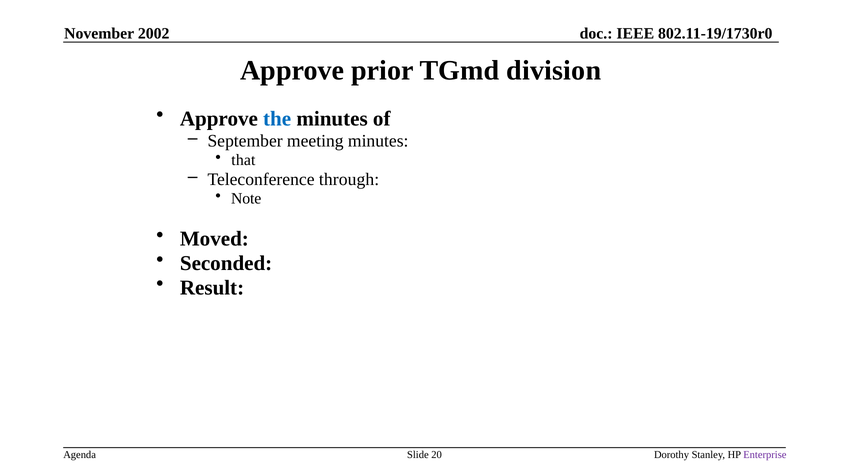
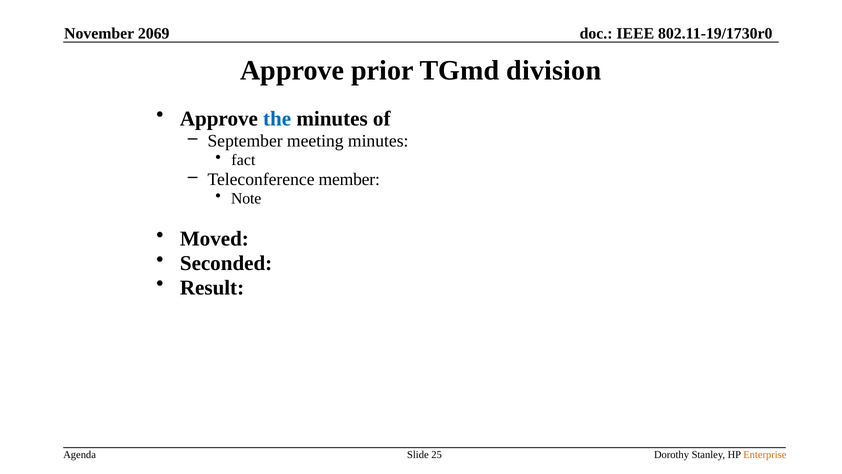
2002: 2002 -> 2069 (154, 34)
that: that -> fact (243, 160)
through: through -> member (349, 179)
20: 20 -> 25 (437, 454)
Enterprise colour: purple -> orange (765, 454)
